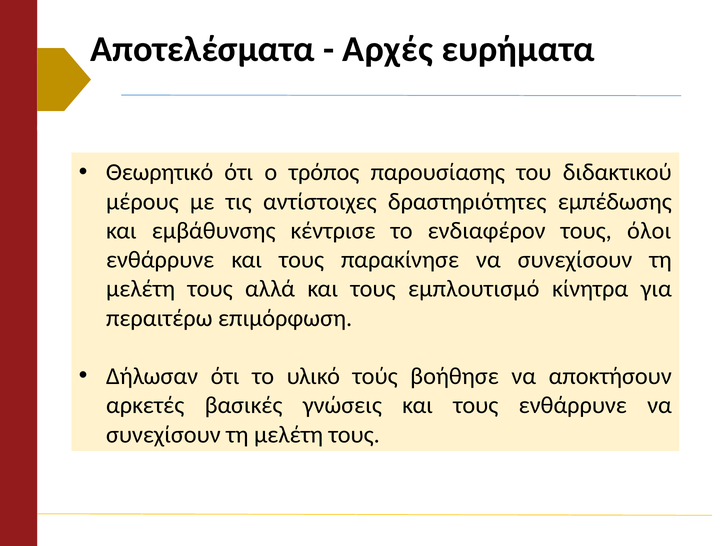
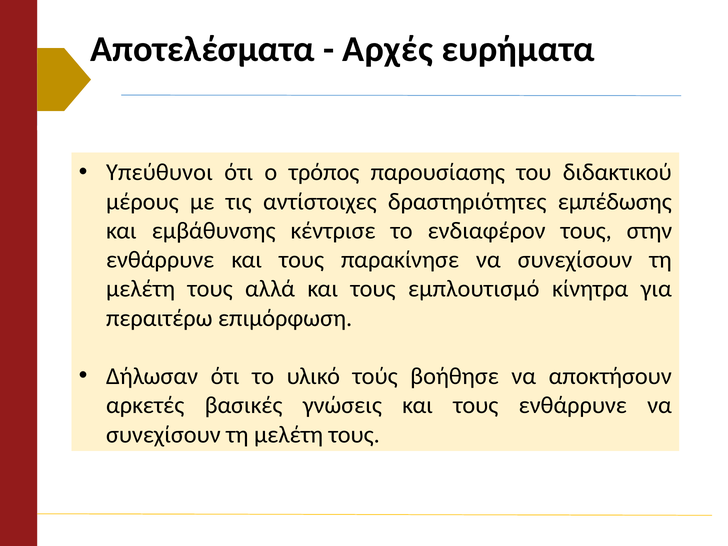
Θεωρητικό: Θεωρητικό -> Υπεύθυνοι (159, 172)
όλοι: όλοι -> στην (649, 231)
